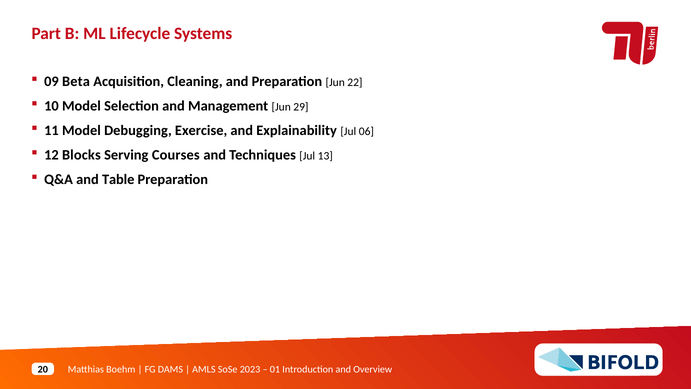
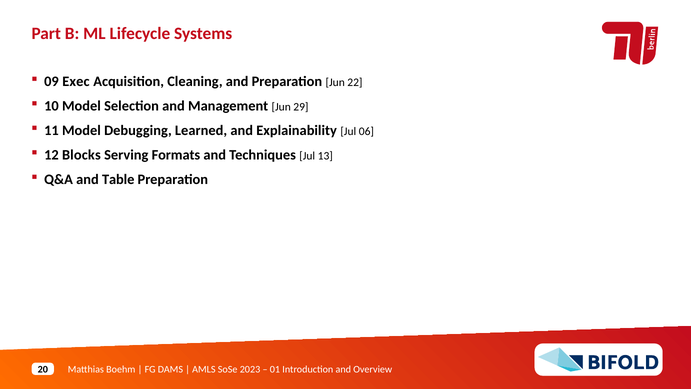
Beta: Beta -> Exec (76, 82)
Exercise: Exercise -> Learned (201, 131)
Courses: Courses -> Formats (176, 155)
